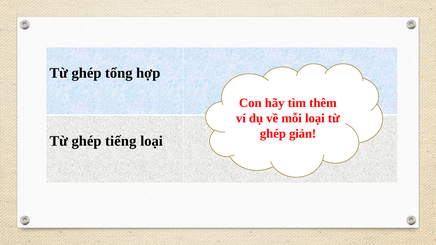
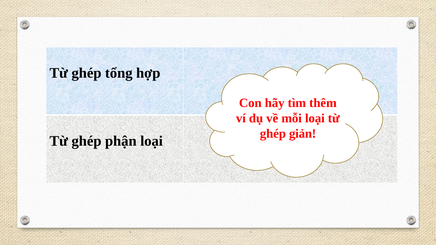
tiếng: tiếng -> phận (121, 141)
